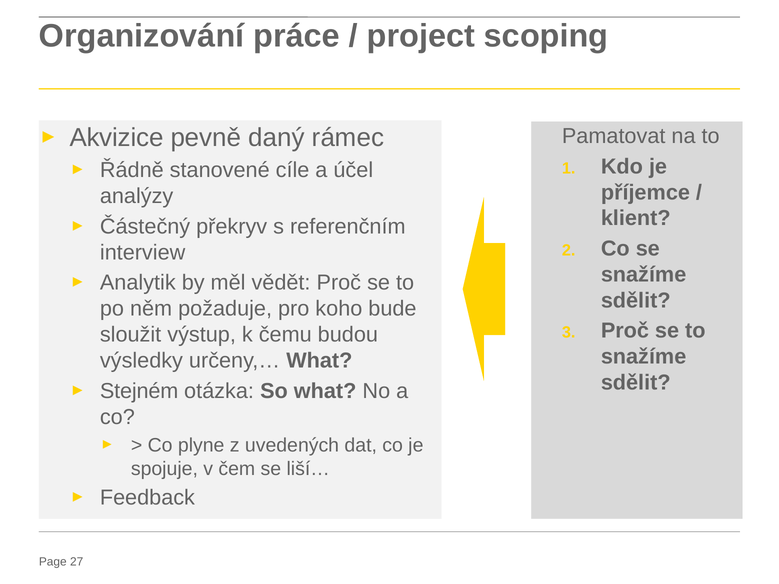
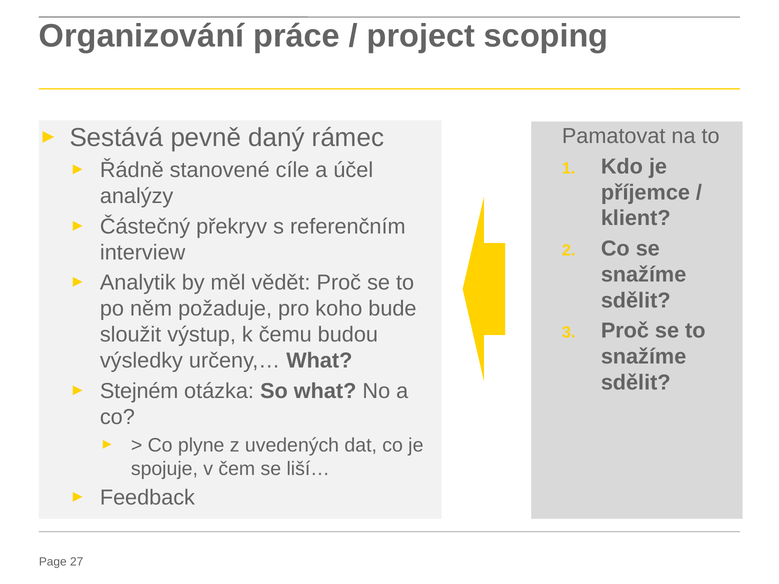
Akvizice: Akvizice -> Sestává (116, 138)
